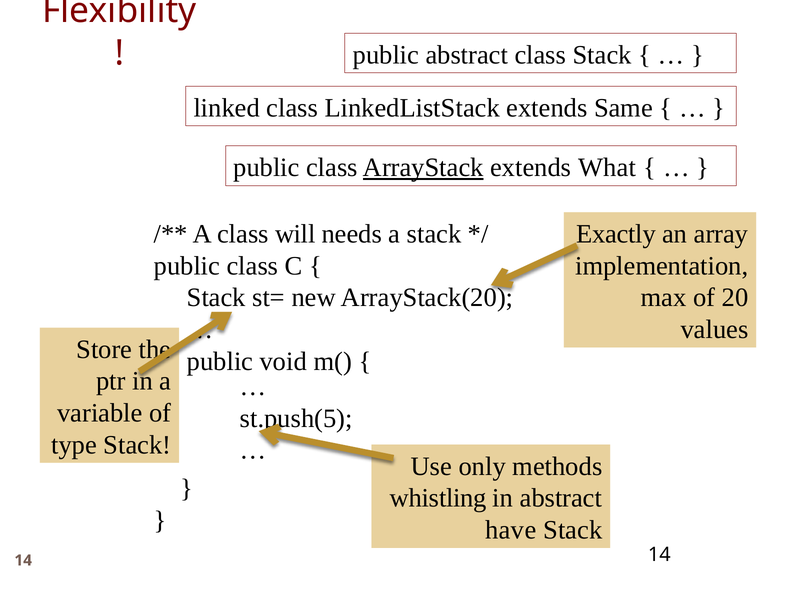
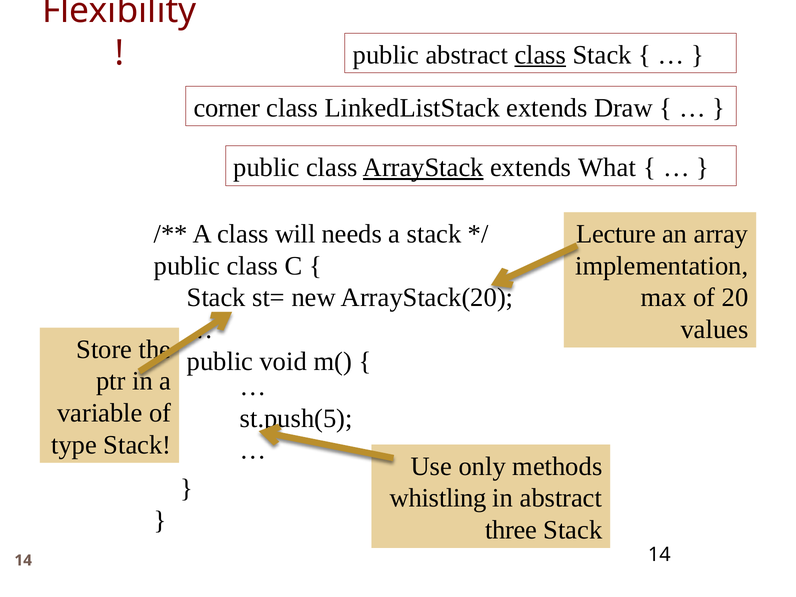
class underline: none -> present (540, 55)
linked: linked -> corner (227, 108)
Same: Same -> Draw (623, 108)
Exactly: Exactly -> Lecture (616, 234)
have: have -> three (511, 530)
